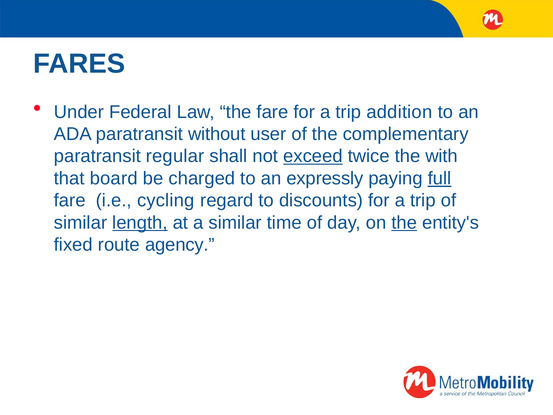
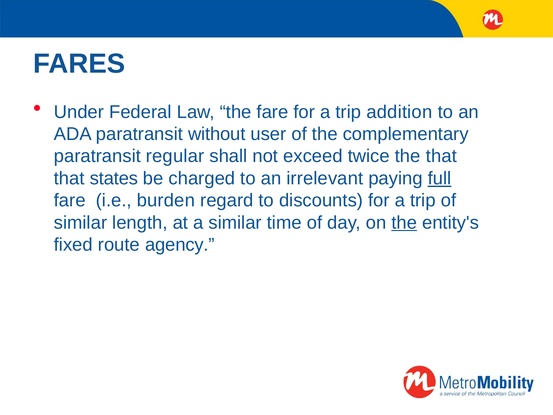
exceed underline: present -> none (313, 156)
the with: with -> that (441, 156)
board: board -> states (114, 178)
expressly: expressly -> irrelevant (325, 178)
cycling: cycling -> burden (166, 200)
length underline: present -> none (140, 222)
